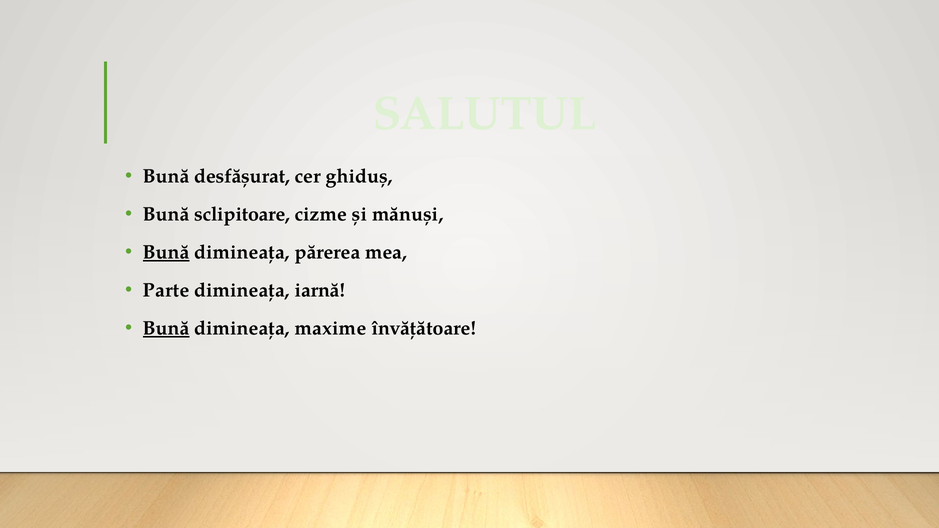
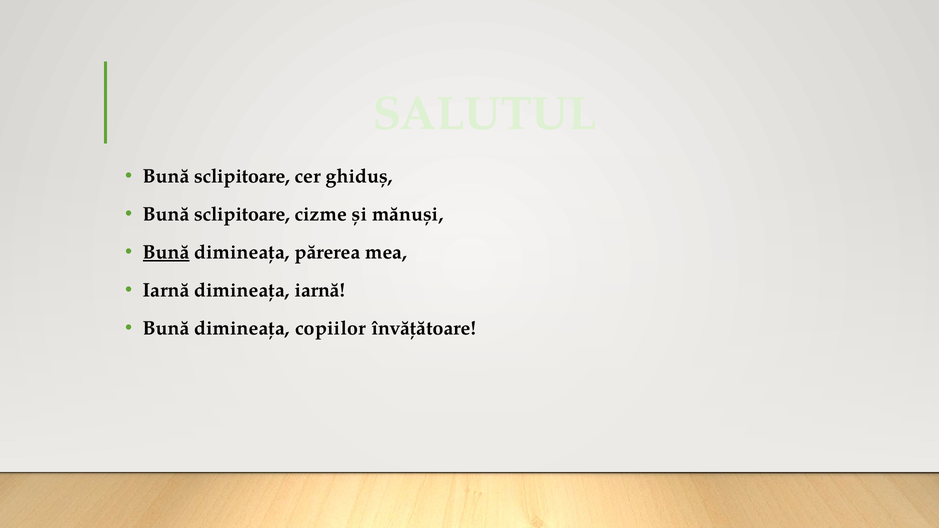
desfășurat: desfășurat -> sclipitoare (242, 177)
Parte: Parte -> Iarnă (166, 290)
Bună underline: present -> none (166, 328)
maxime: maxime -> copiilor (331, 328)
